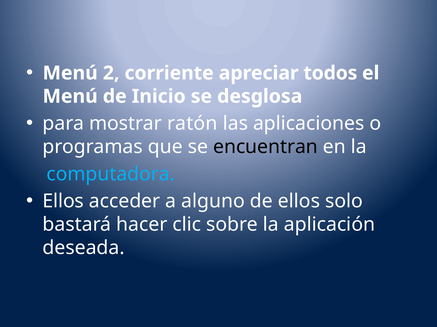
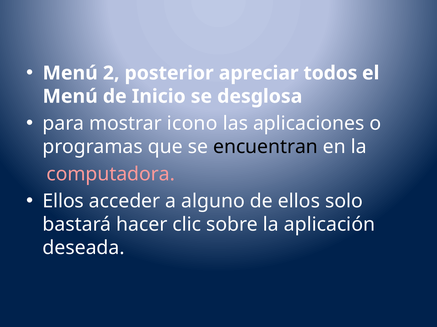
corriente: corriente -> posterior (169, 73)
ratón: ratón -> icono (192, 124)
computadora colour: light blue -> pink (111, 174)
